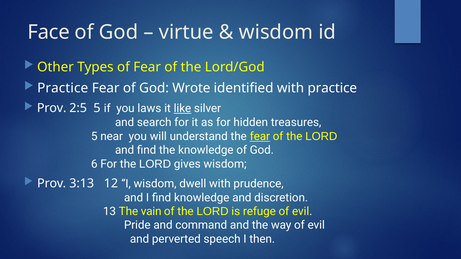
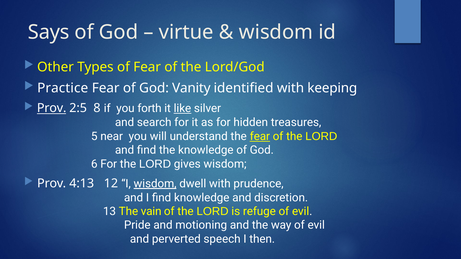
Face: Face -> Says (49, 32)
Wrote: Wrote -> Vanity (191, 88)
with practice: practice -> keeping (332, 88)
Prov underline: none -> present (52, 108)
2:5 5: 5 -> 8 (97, 108)
laws: laws -> forth (149, 109)
3:13: 3:13 -> 4:13 (82, 183)
wisdom underline: none -> present (155, 184)
command: command -> motioning (201, 225)
